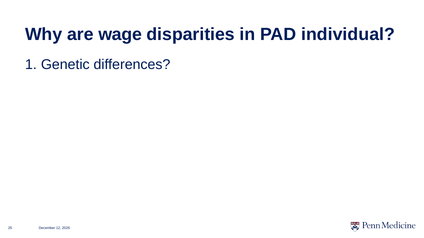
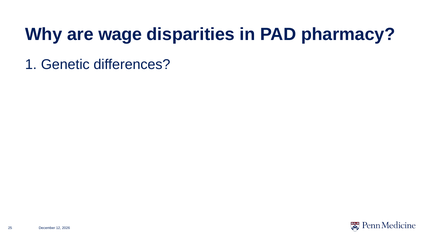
individual: individual -> pharmacy (348, 34)
